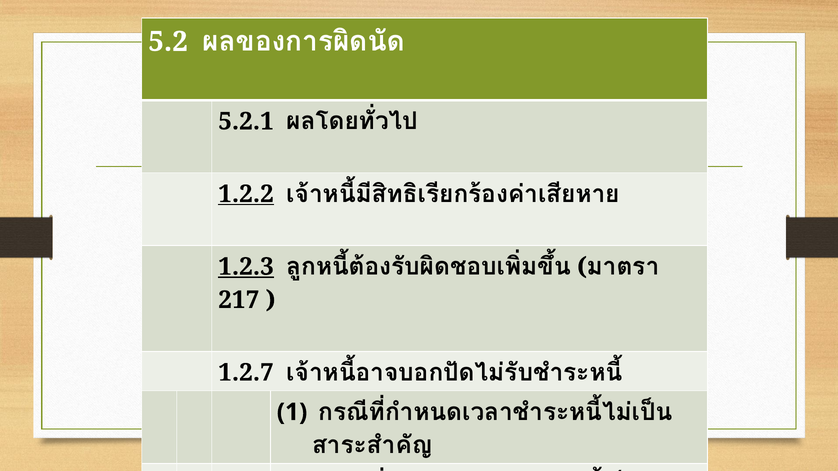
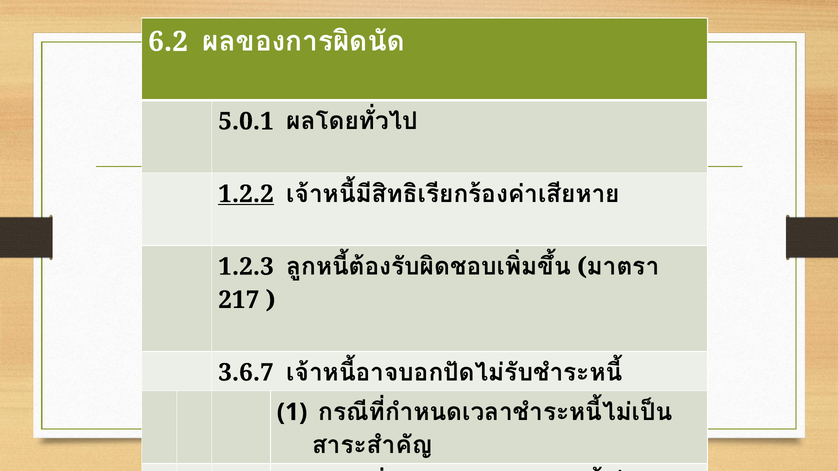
5.2: 5.2 -> 6.2 (168, 42)
5.2.1: 5.2.1 -> 5.0.1 (246, 121)
1.2.3 underline: present -> none (246, 267)
1.2.7: 1.2.7 -> 3.6.7 (246, 373)
